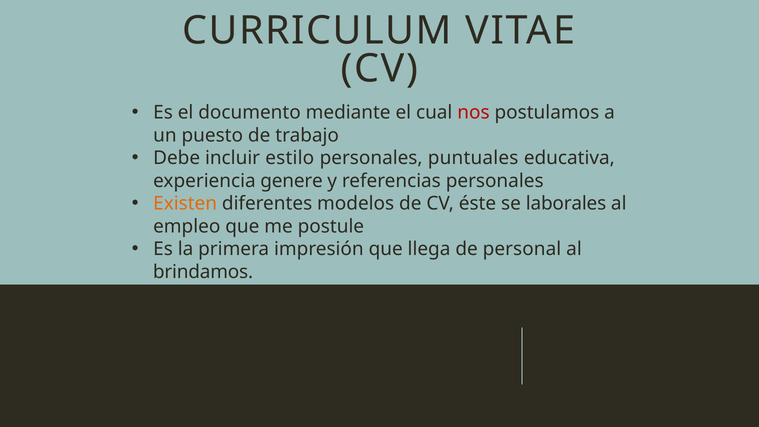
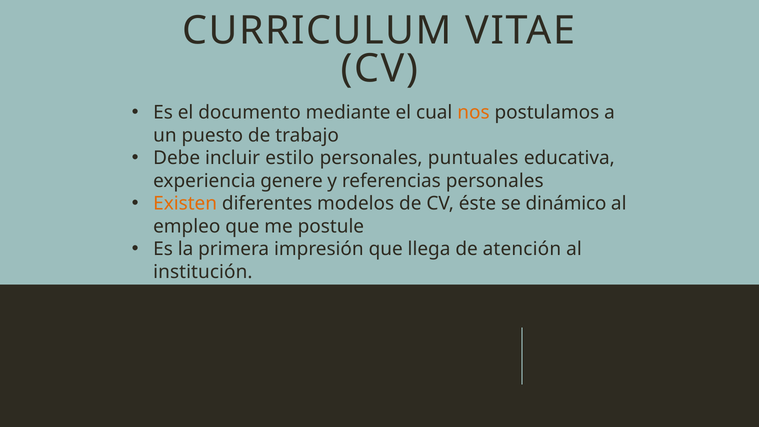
nos colour: red -> orange (473, 112)
laborales: laborales -> dinámico (566, 204)
personal: personal -> atención (522, 249)
brindamos: brindamos -> institución (203, 272)
